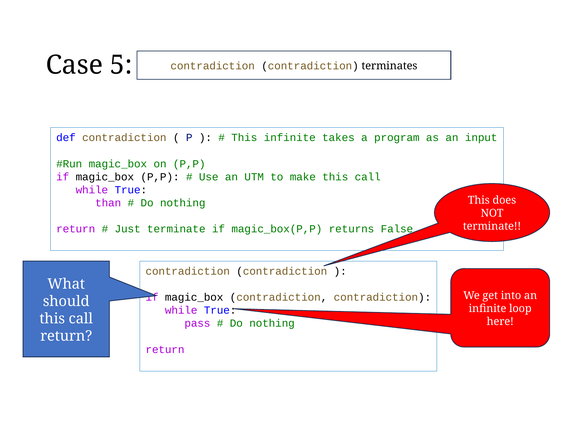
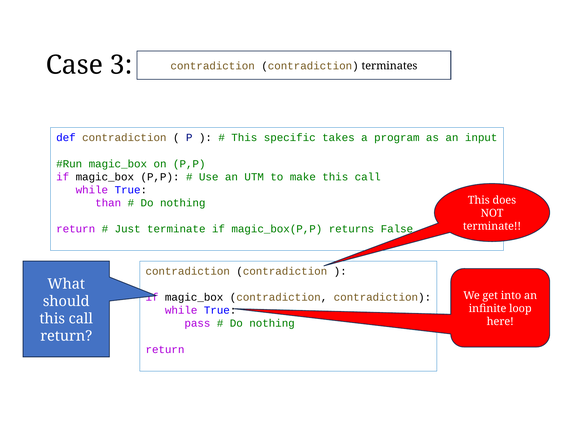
5: 5 -> 3 (121, 65)
This infinite: infinite -> specific (290, 138)
